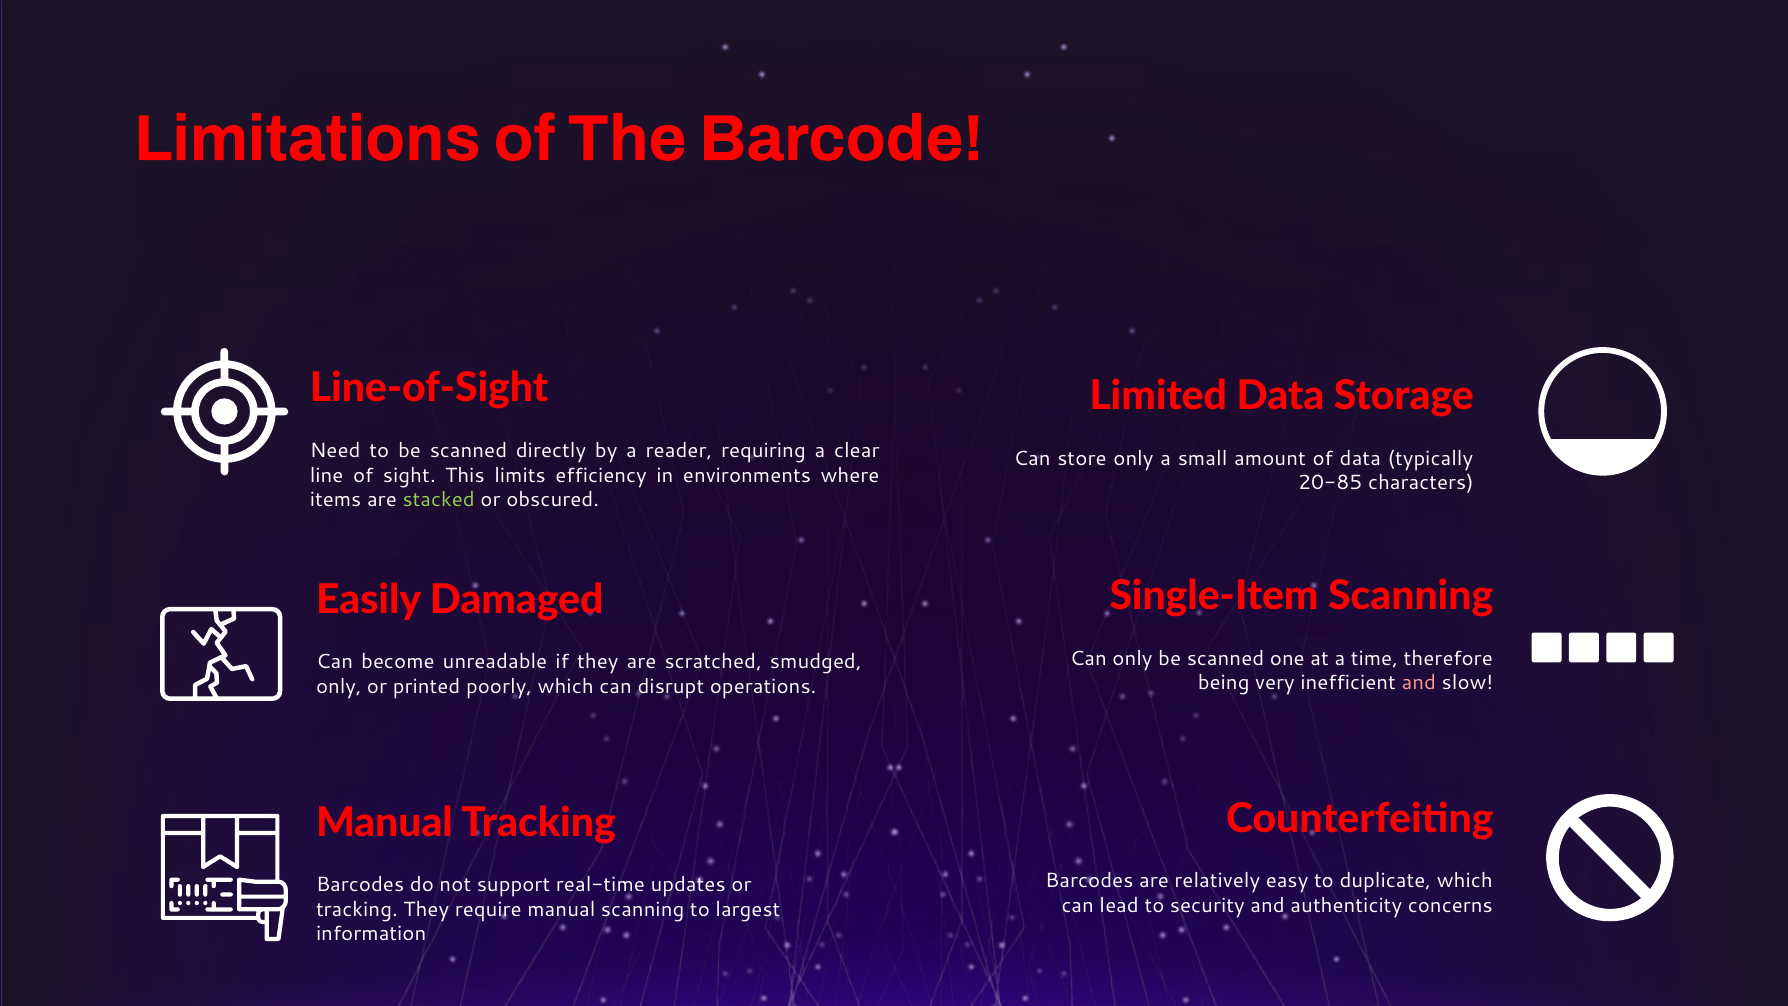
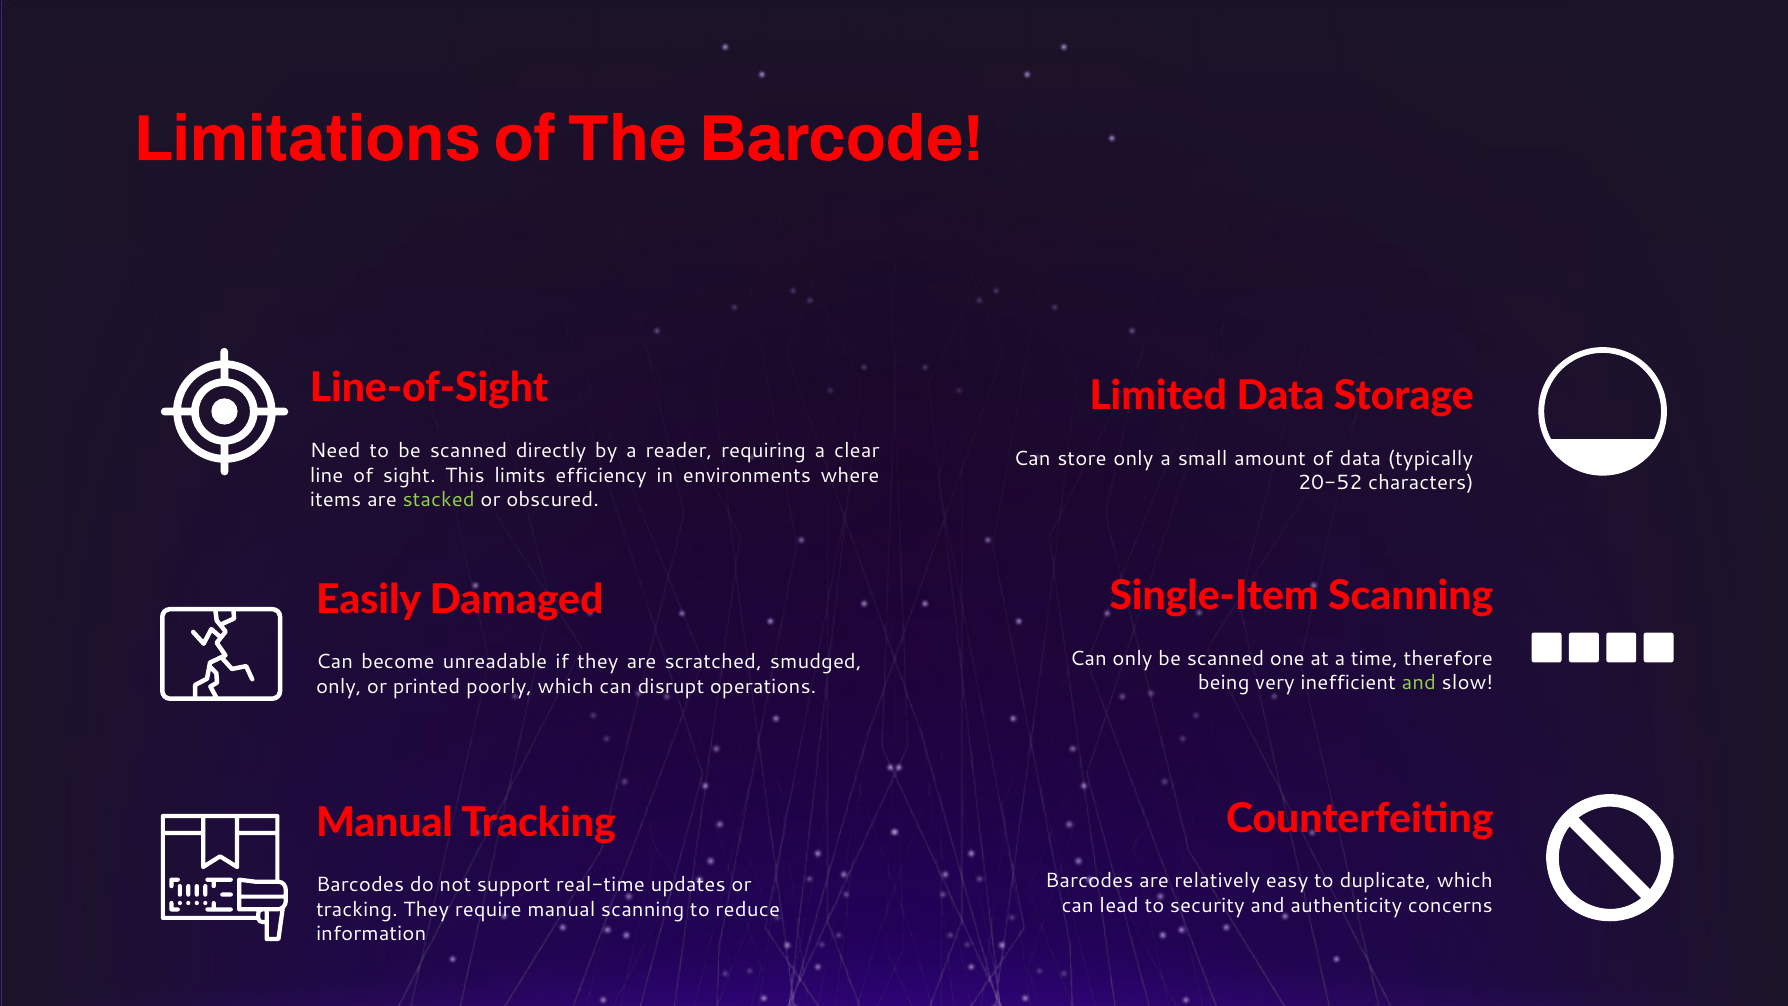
20-85: 20-85 -> 20-52 (1330, 483)
and colour: pink -> light green (1419, 683)
largest: largest -> reduce (748, 909)
